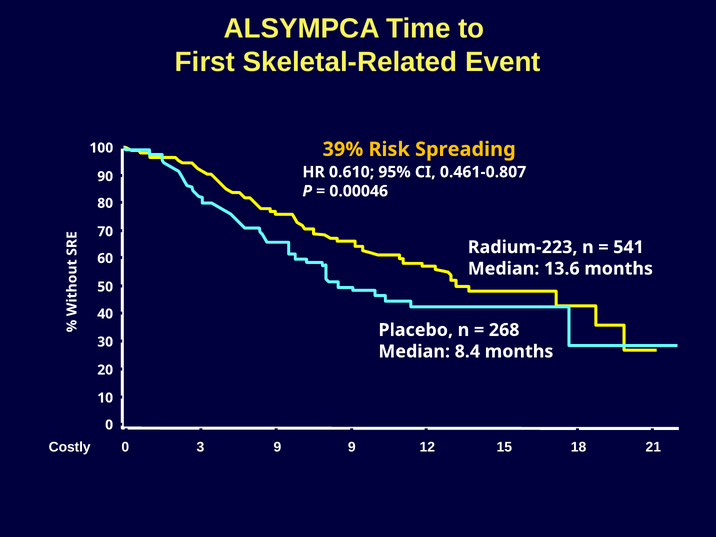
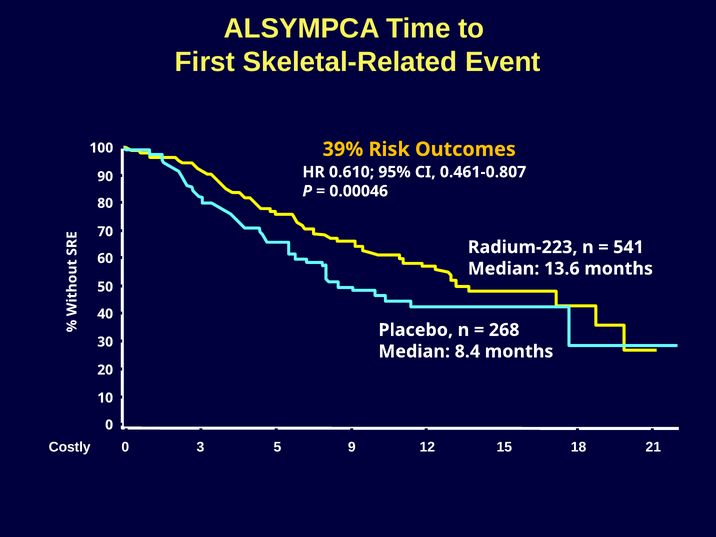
Spreading: Spreading -> Outcomes (465, 149)
3 9: 9 -> 5 (277, 447)
